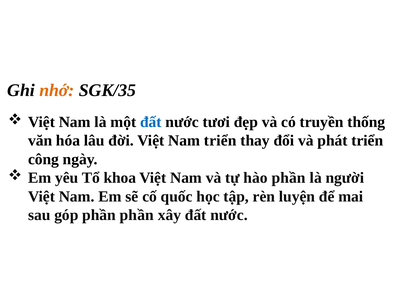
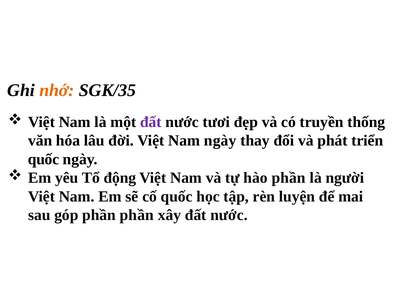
đất colour: blue -> purple (151, 122)
Nam triển: triển -> ngày (220, 141)
công: công -> quốc (44, 159)
khoa: khoa -> động (120, 178)
